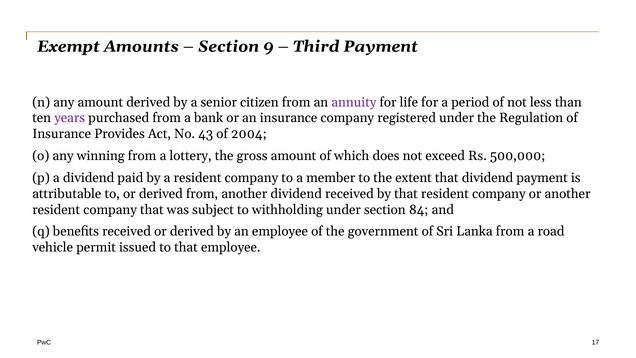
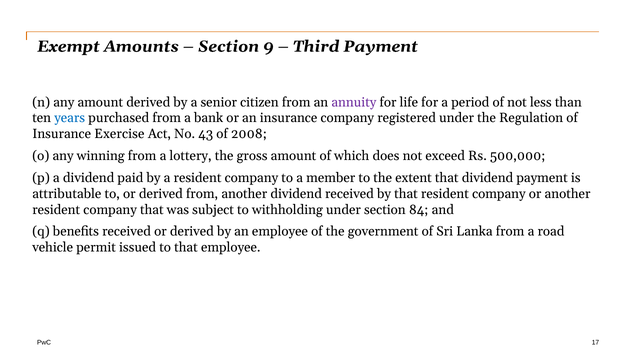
years colour: purple -> blue (70, 118)
Provides: Provides -> Exercise (119, 134)
2004: 2004 -> 2008 (249, 134)
